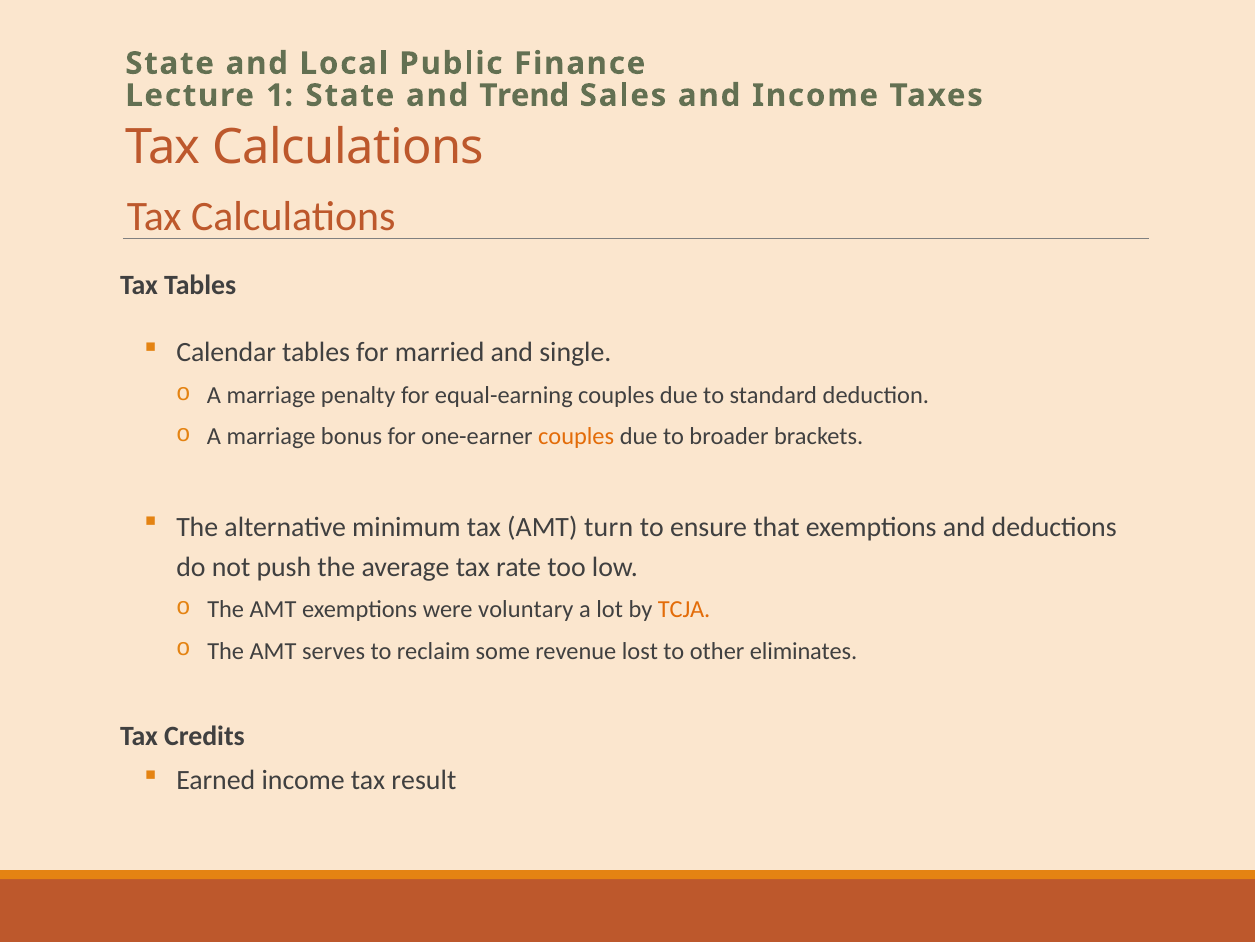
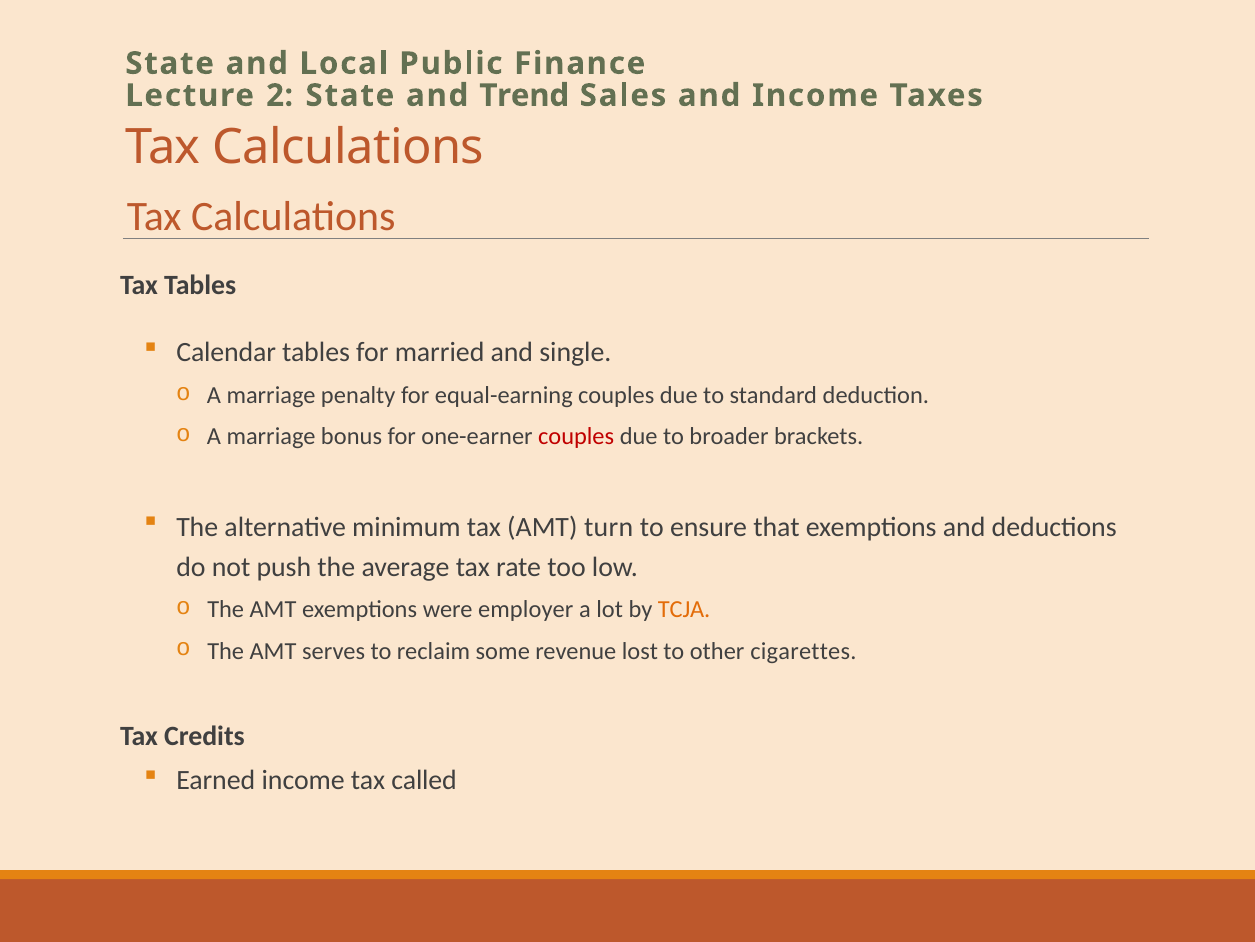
1: 1 -> 2 (280, 95)
couples colour: orange -> red (576, 436)
voluntary: voluntary -> employer (526, 609)
eliminates: eliminates -> cigarettes (803, 650)
result: result -> called (424, 780)
